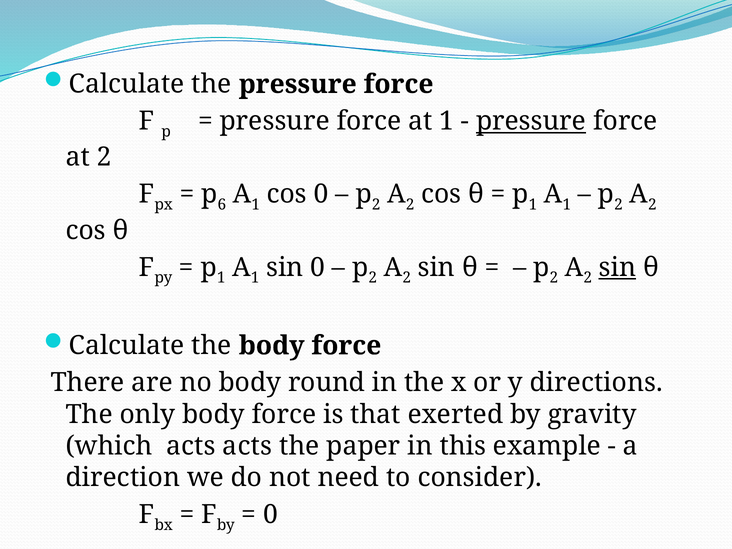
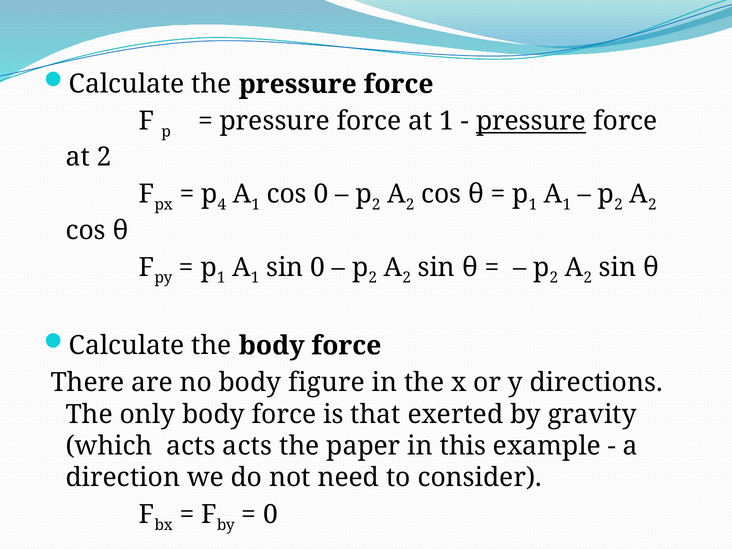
6: 6 -> 4 (222, 205)
sin underline: present -> none (617, 267)
round: round -> figure (327, 383)
